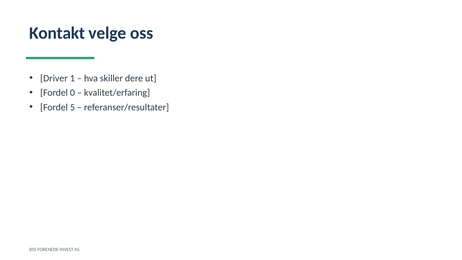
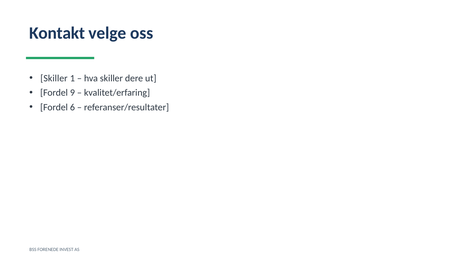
Driver: Driver -> Skiller (54, 78)
0: 0 -> 9 (72, 93)
5: 5 -> 6 (72, 107)
